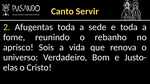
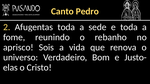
Servir: Servir -> Pedro (87, 11)
